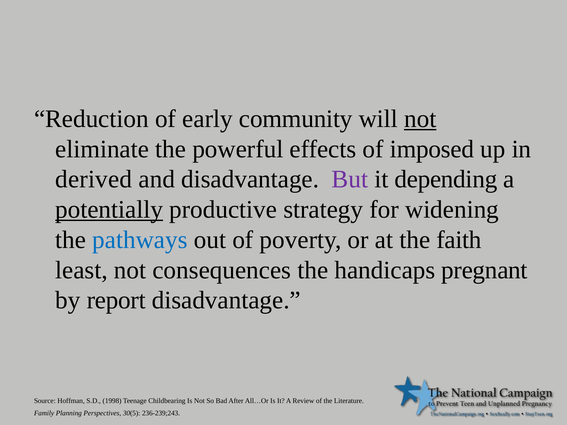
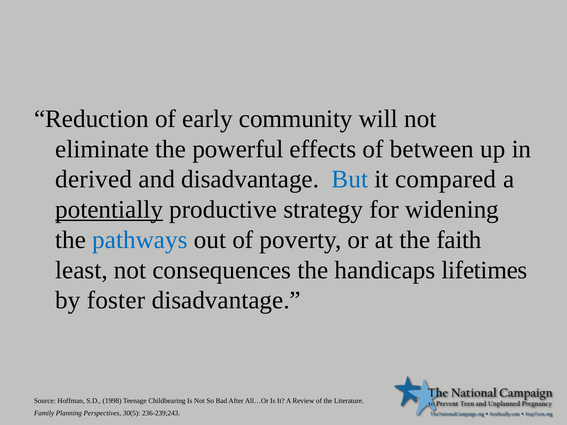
not underline: present -> none (420, 119)
imposed: imposed -> between (432, 149)
But colour: purple -> blue (350, 179)
depending: depending -> compared (446, 179)
pregnant: pregnant -> lifetimes (484, 270)
report: report -> foster (116, 300)
